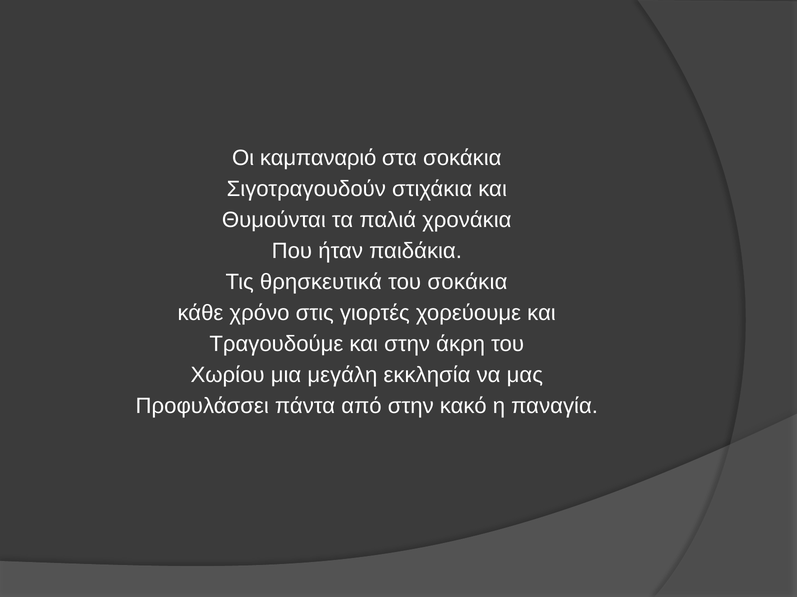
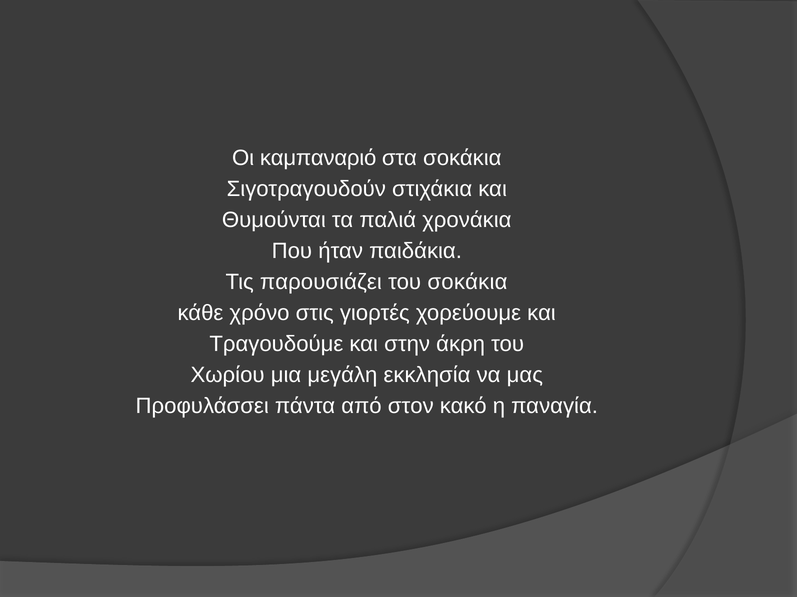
θρησκευτικά: θρησκευτικά -> παρουσιάζει (321, 282)
από στην: στην -> στον (411, 407)
